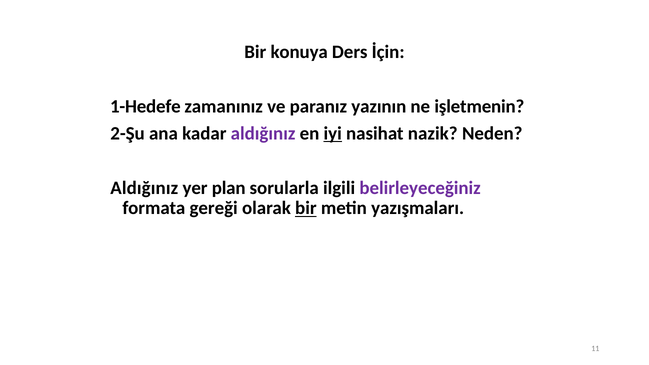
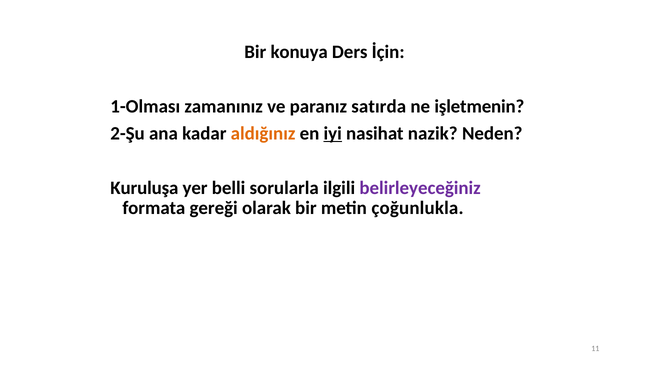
1-Hedefe: 1-Hedefe -> 1-Olması (145, 106)
yazının: yazının -> satırda (379, 106)
aldığınız colour: purple -> orange (263, 133)
Aldığınız: Aldığınız -> Kuruluşa (144, 188)
plan: plan -> belli (229, 188)
bir underline: present -> none (306, 208)
yazışmaları: yazışmaları -> çoğunlukla (417, 208)
